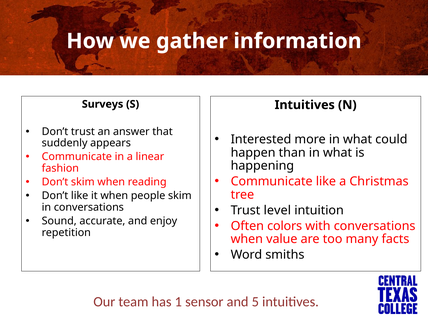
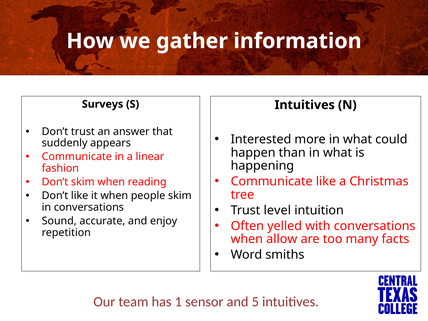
colors: colors -> yelled (285, 226)
value: value -> allow (282, 239)
